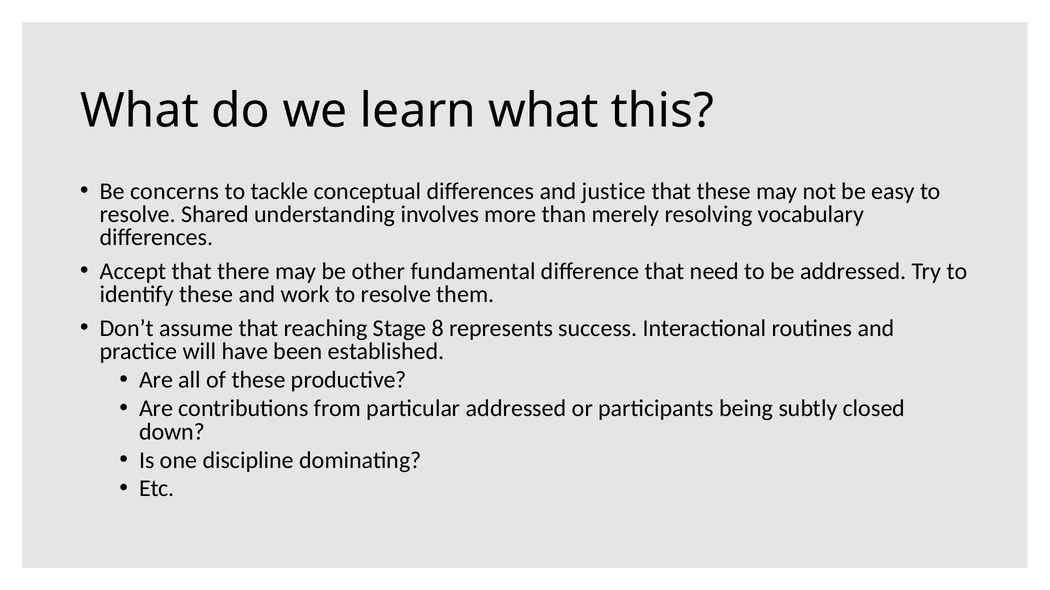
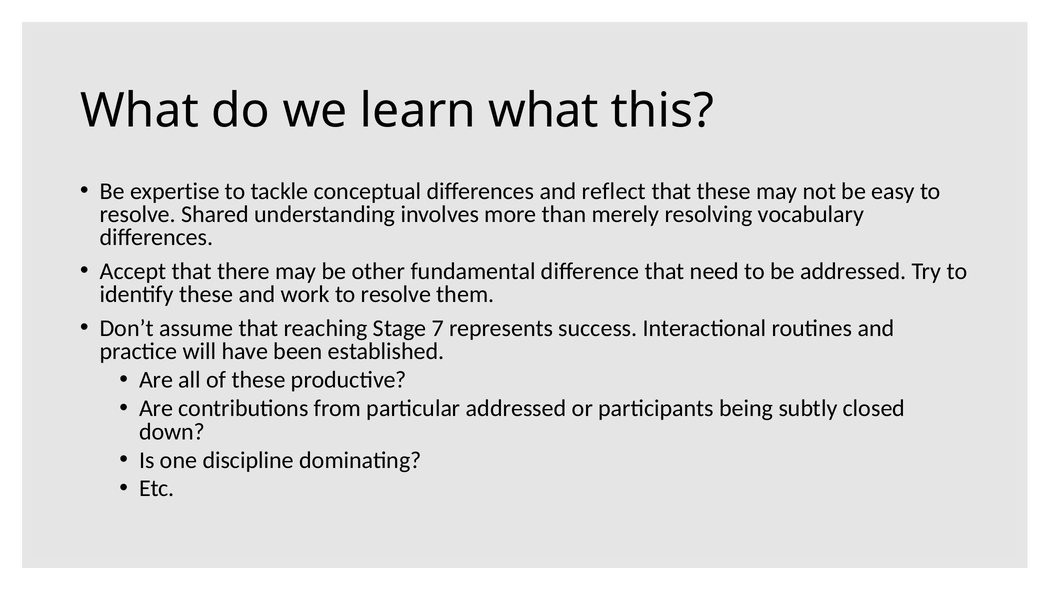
concerns: concerns -> expertise (175, 192)
justice: justice -> reflect (614, 192)
8: 8 -> 7 (438, 329)
